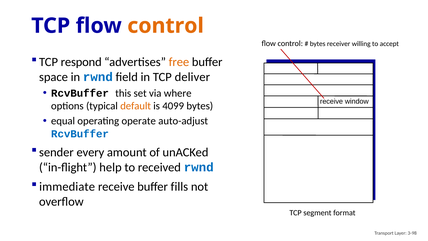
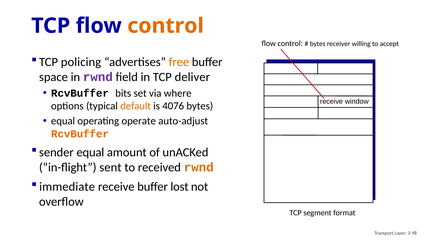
respond: respond -> policing (81, 62)
rwnd colour: blue -> purple (98, 77)
this: this -> bits (123, 93)
4099: 4099 -> 4076 (173, 106)
RcvBuffer colour: blue -> orange (80, 134)
sender every: every -> equal (90, 152)
help: help -> sent (110, 167)
rwnd colour: blue -> orange (199, 167)
fills: fills -> lost (179, 187)
